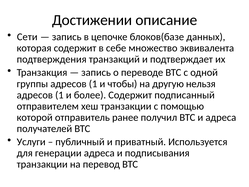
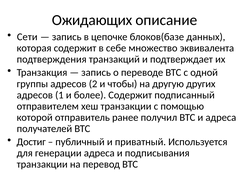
Достижении: Достижении -> Ожидающих (92, 20)
группы адресов 1: 1 -> 2 (93, 84)
нельзя: нельзя -> других (201, 84)
Услуги: Услуги -> Достиг (31, 142)
